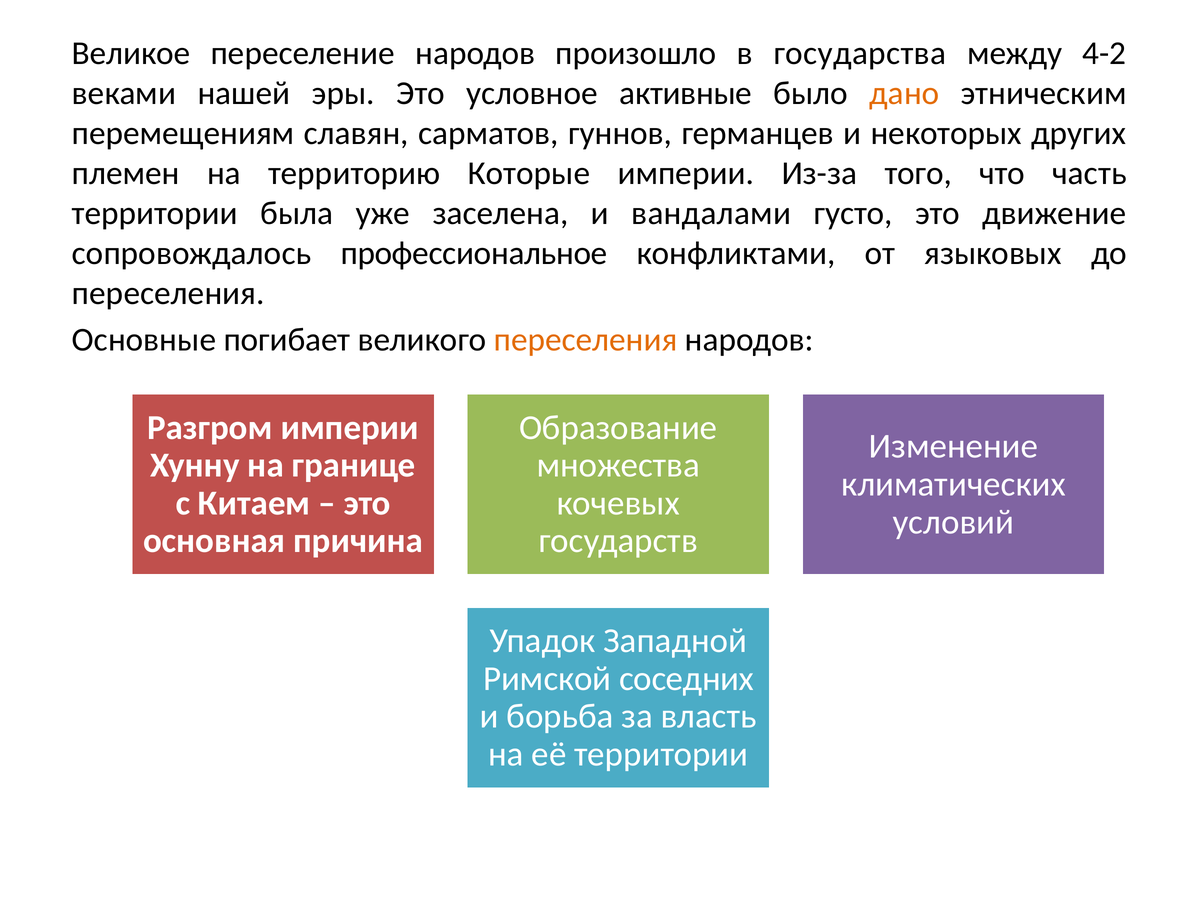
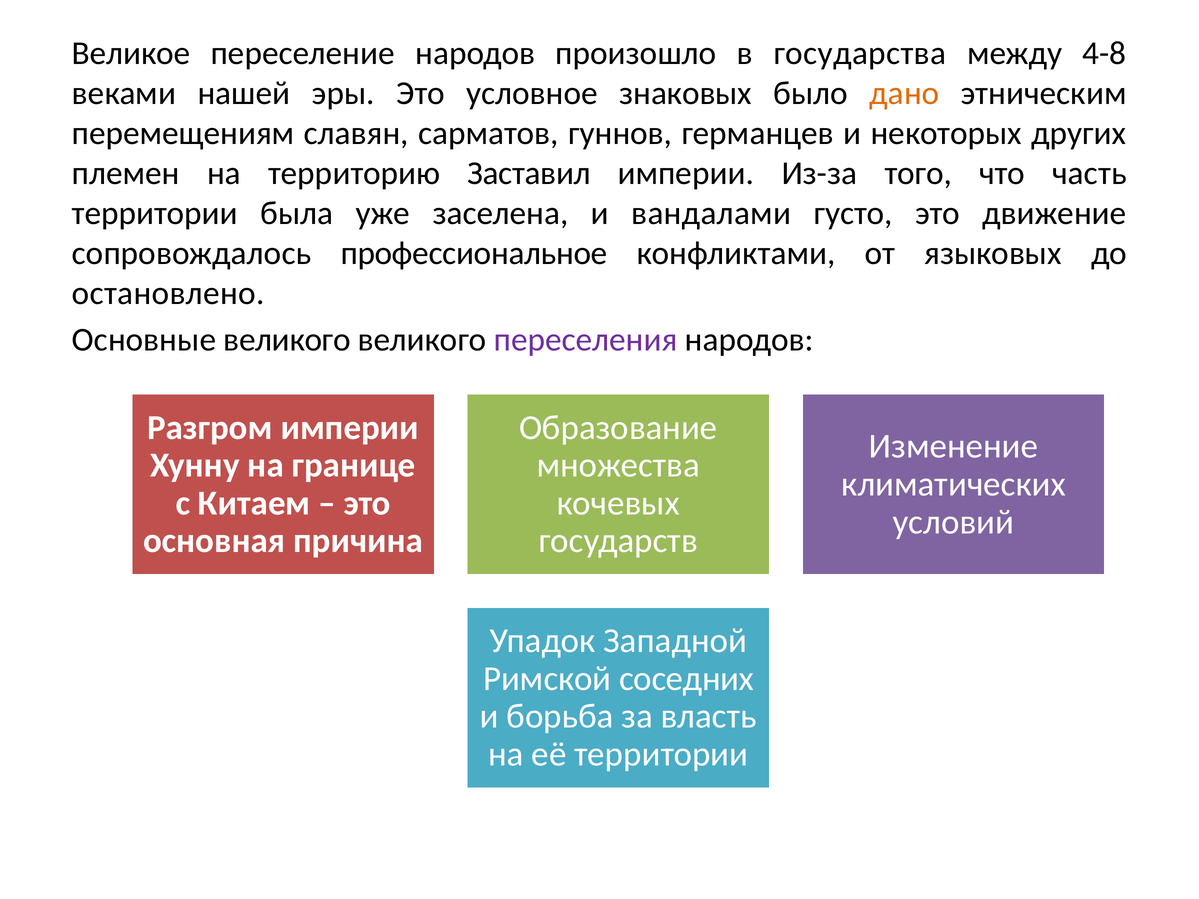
4-2: 4-2 -> 4-8 (1104, 53)
активные: активные -> знаковых (686, 93)
Которые: Которые -> Заставил (529, 173)
переселения: переселения -> остановлено (168, 293)
Основные погибает: погибает -> великого (287, 340)
переселения colour: orange -> purple (586, 340)
